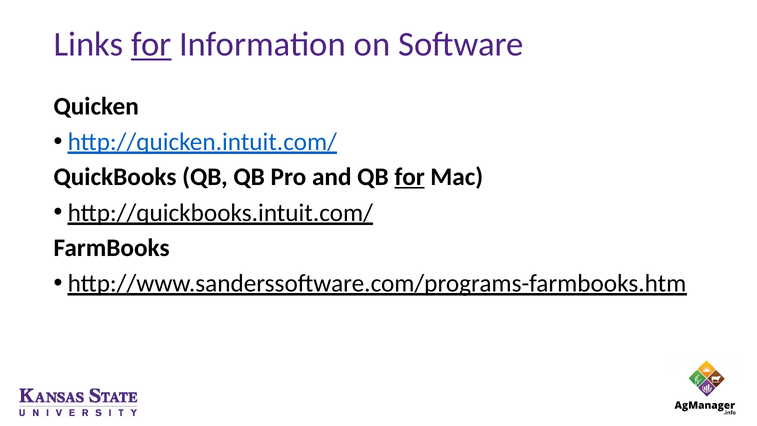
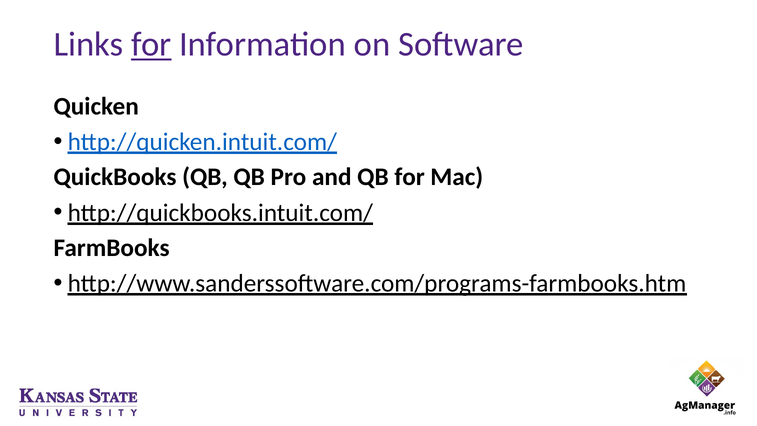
for underline: present -> none (410, 177)
